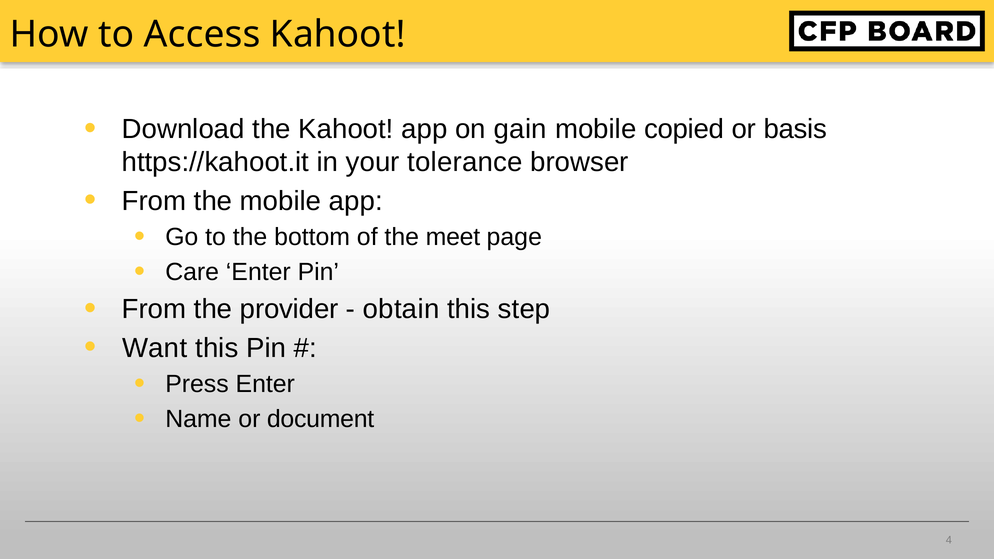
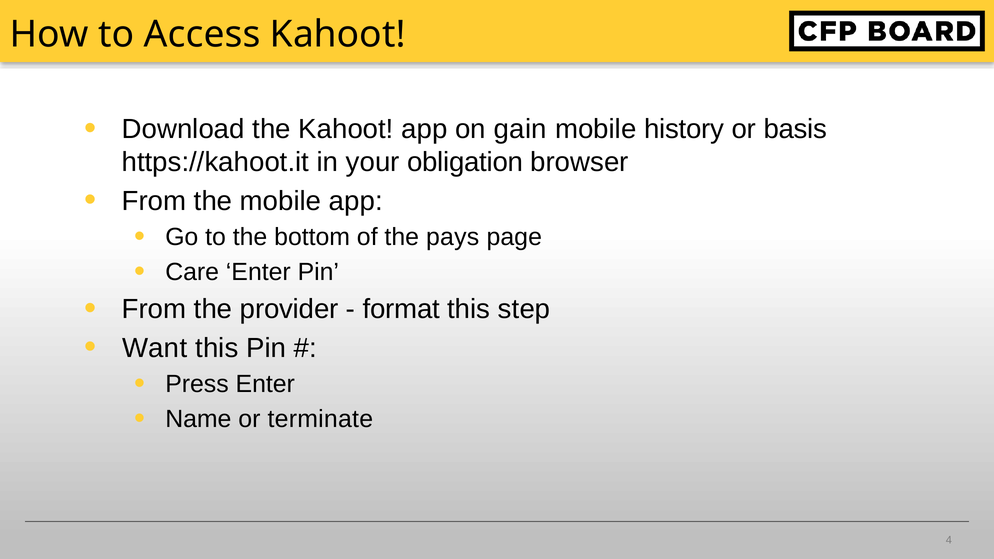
copied: copied -> history (684, 129)
tolerance: tolerance -> obligation (465, 162)
meet: meet -> pays (453, 237)
obtain: obtain -> format (401, 309)
document: document -> terminate (320, 419)
